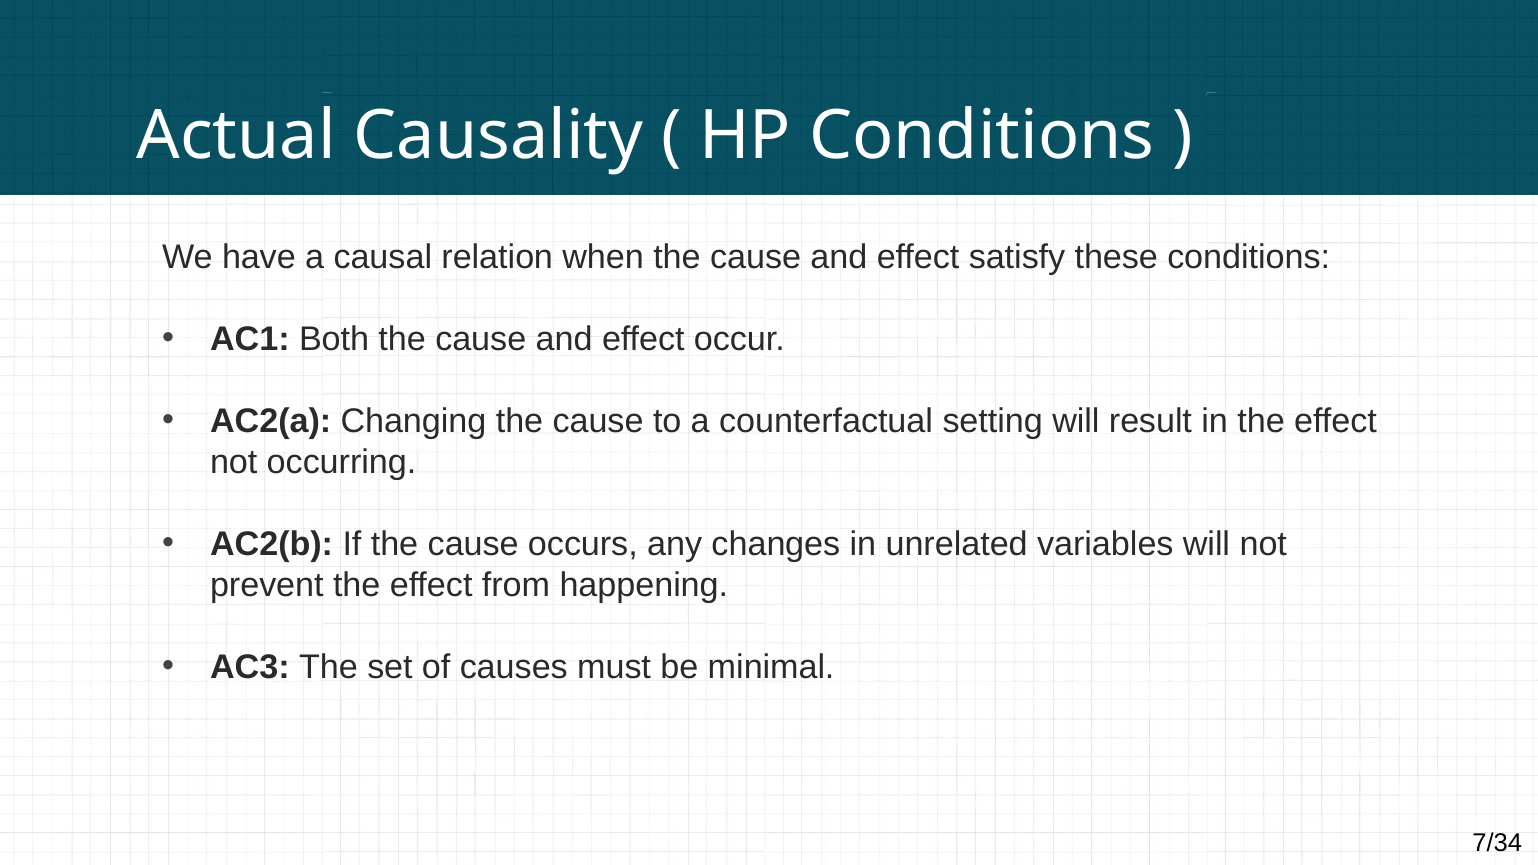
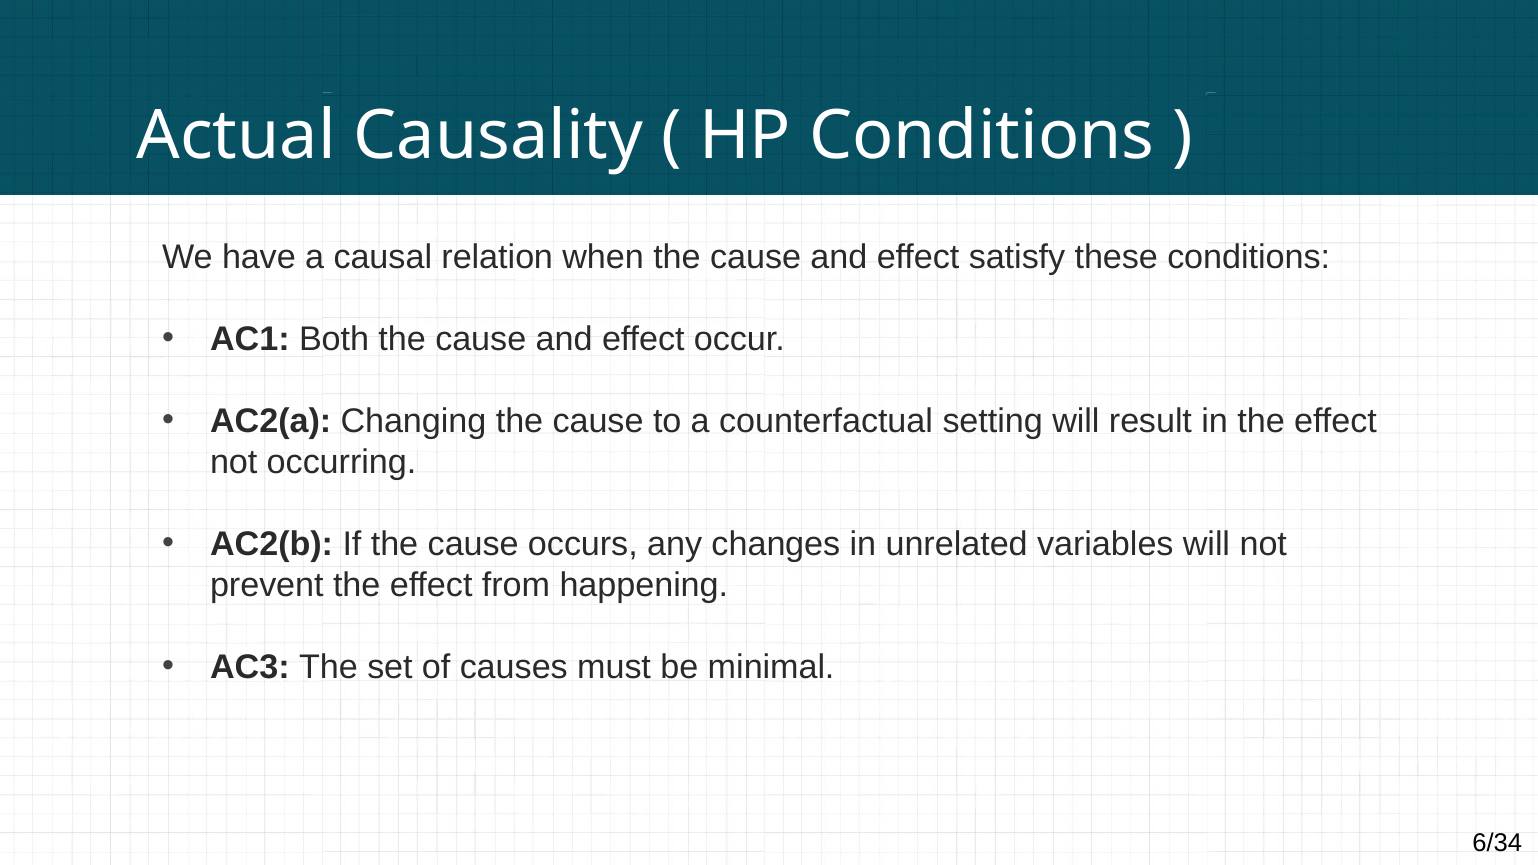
7/34: 7/34 -> 6/34 (1497, 843)
